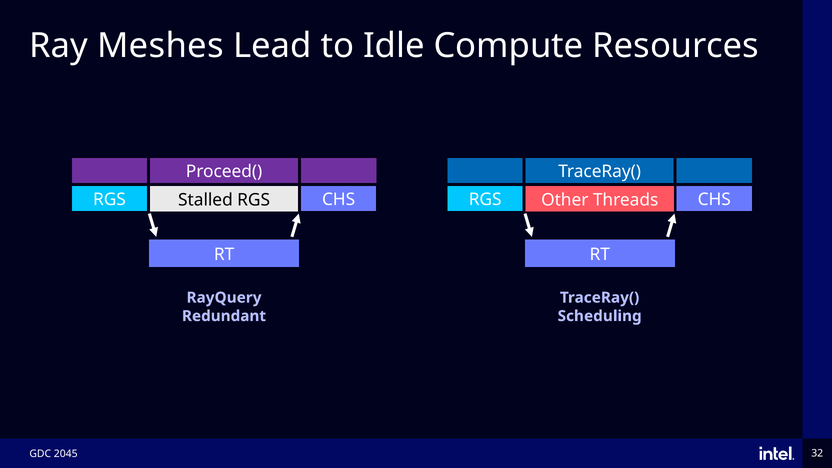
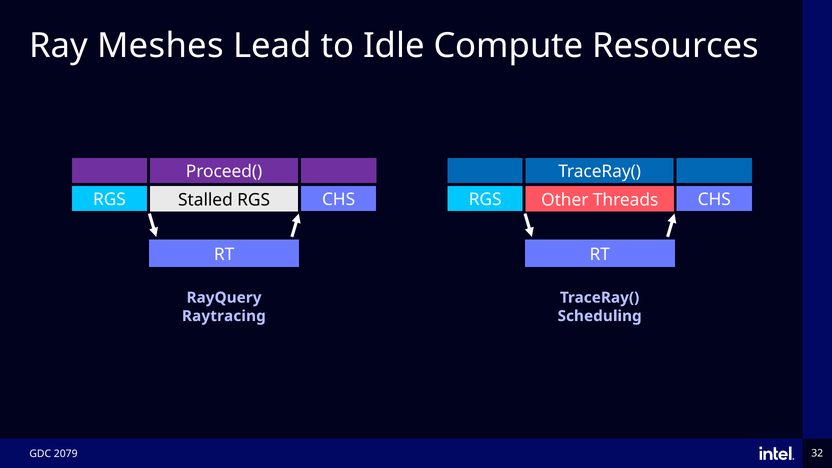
Redundant: Redundant -> Raytracing (224, 316)
2045: 2045 -> 2079 (66, 454)
